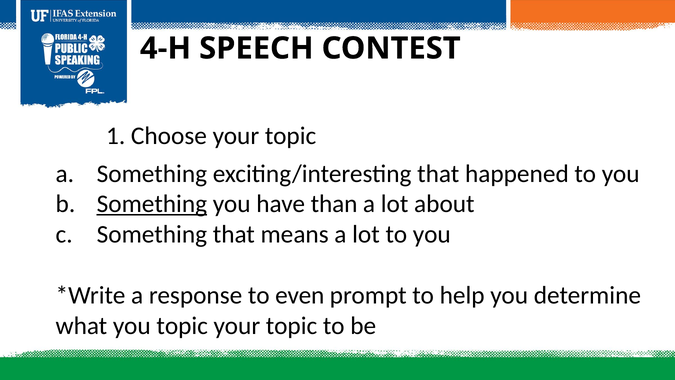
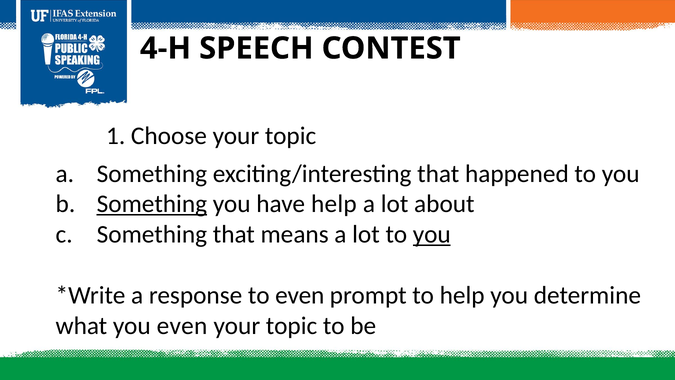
have than: than -> help (334, 204)
you underline: none -> present (432, 234)
you topic: topic -> even (182, 325)
